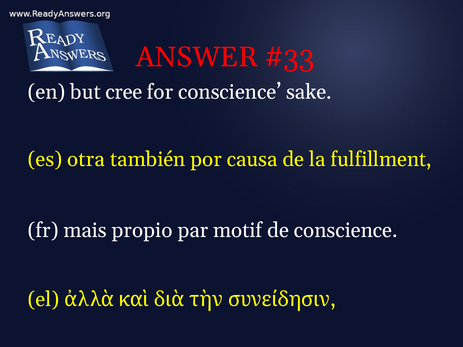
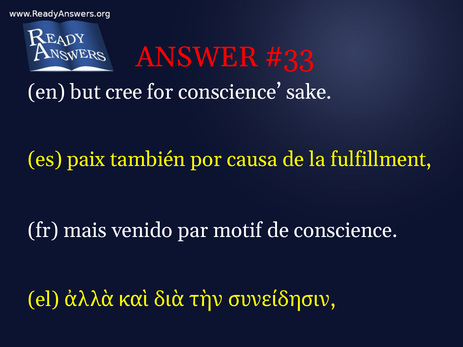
otra: otra -> paix (86, 159)
propio: propio -> venido (142, 231)
